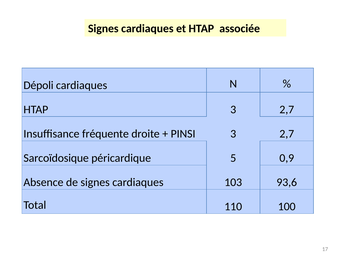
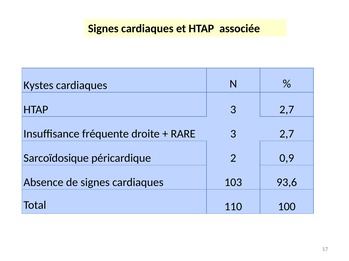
Dépoli: Dépoli -> Kystes (38, 86)
PINSI: PINSI -> RARE (183, 134)
5: 5 -> 2 (233, 159)
